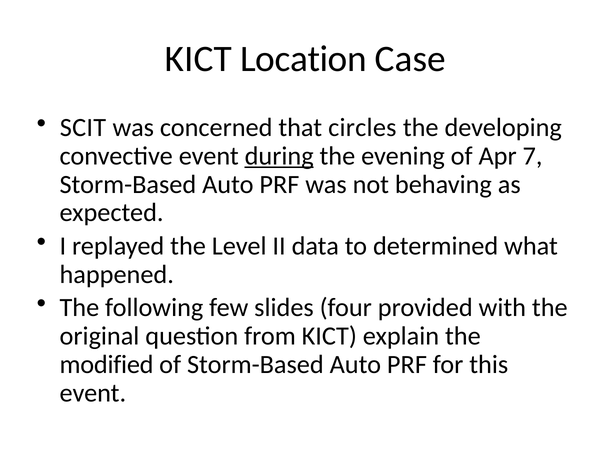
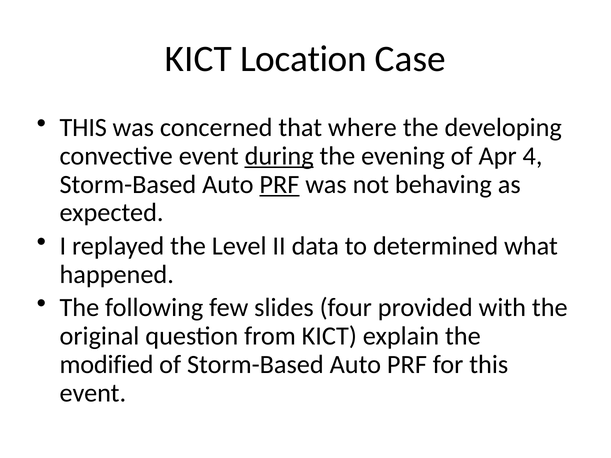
SCIT: SCIT -> THIS (83, 128)
circles: circles -> where (362, 128)
7: 7 -> 4 (533, 156)
PRF underline: none -> present (279, 184)
